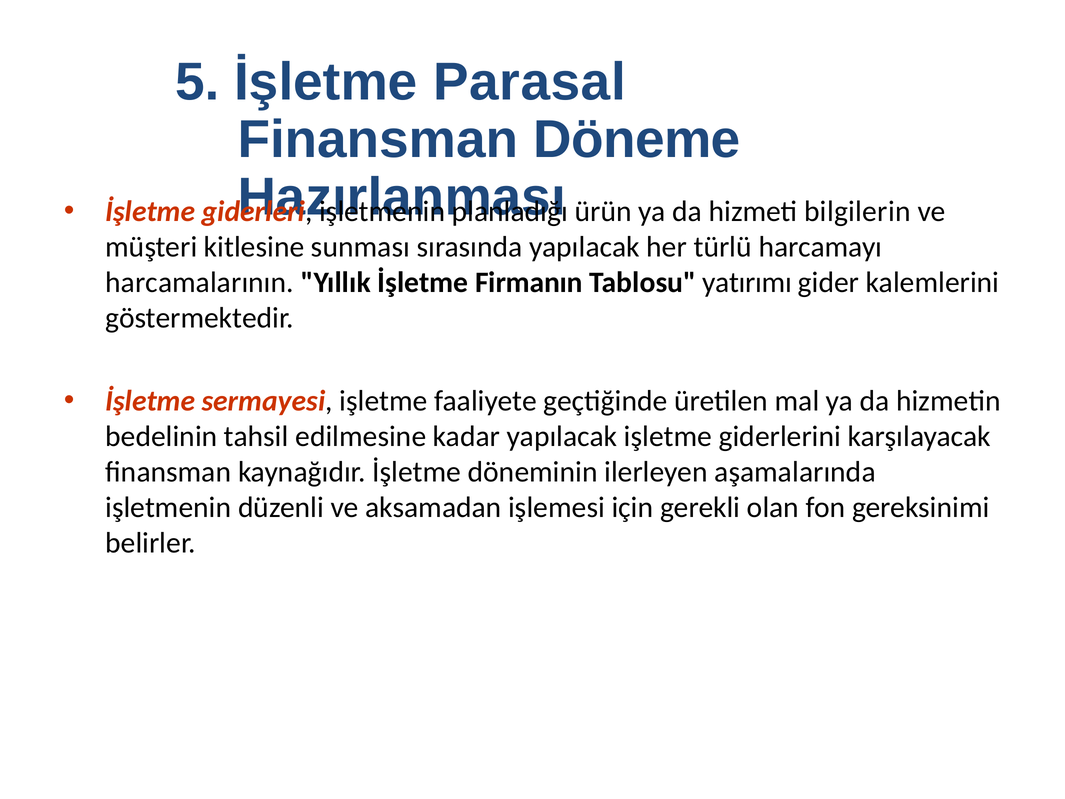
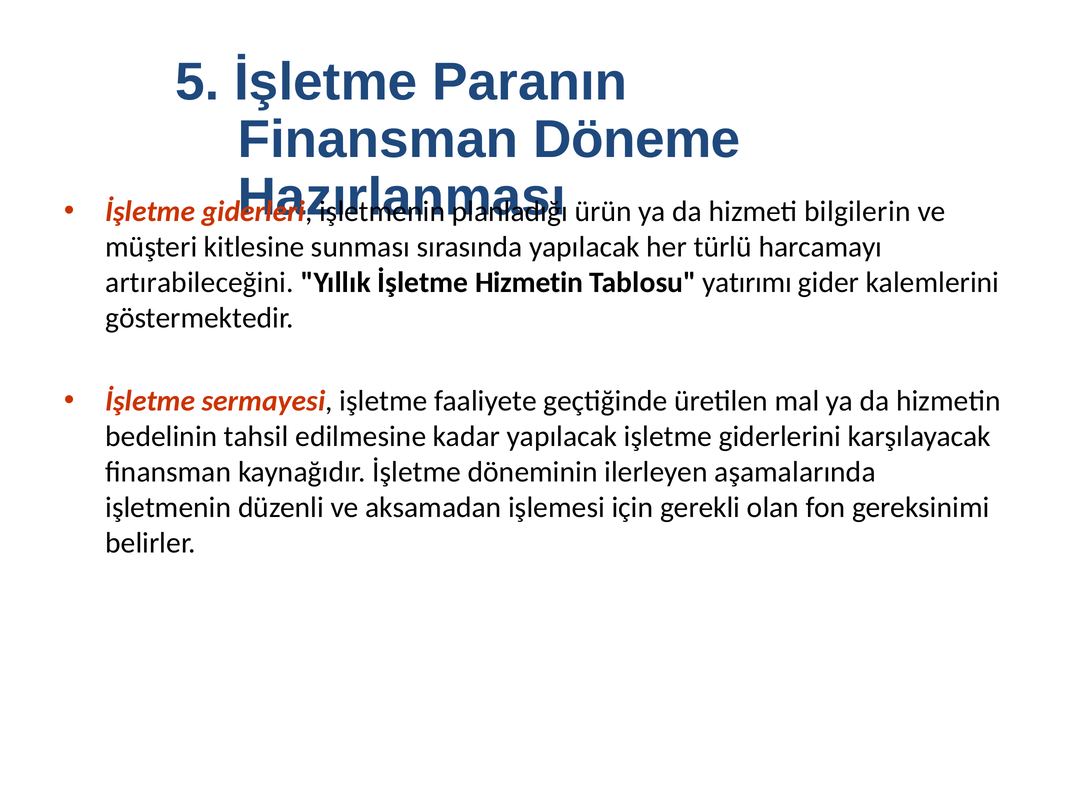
Parasal: Parasal -> Paranın (530, 82)
harcamalarının: harcamalarının -> artırabileceğini (200, 283)
İşletme Firmanın: Firmanın -> Hizmetin (529, 283)
